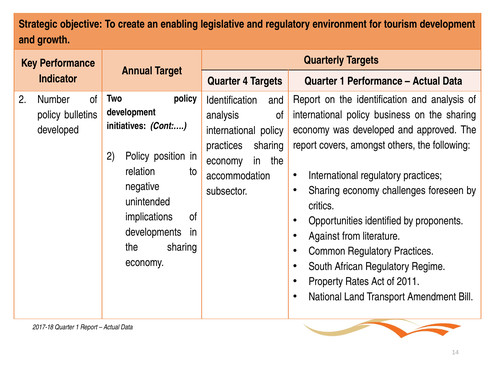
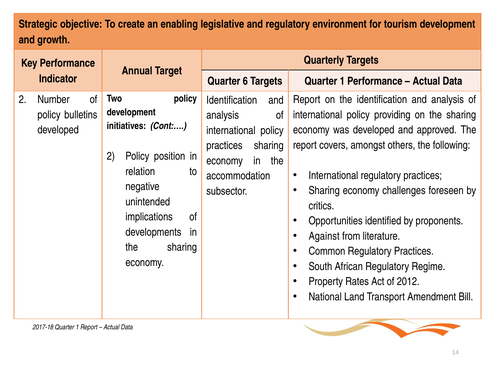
4: 4 -> 6 (245, 81)
business: business -> providing (392, 115)
2011: 2011 -> 2012 (408, 282)
